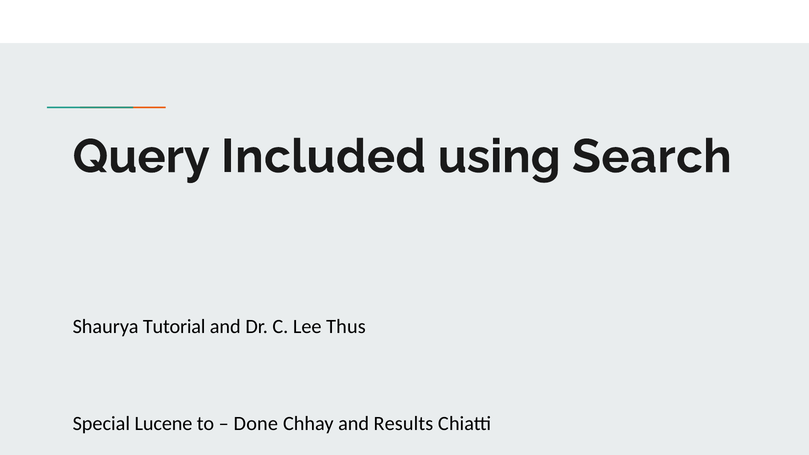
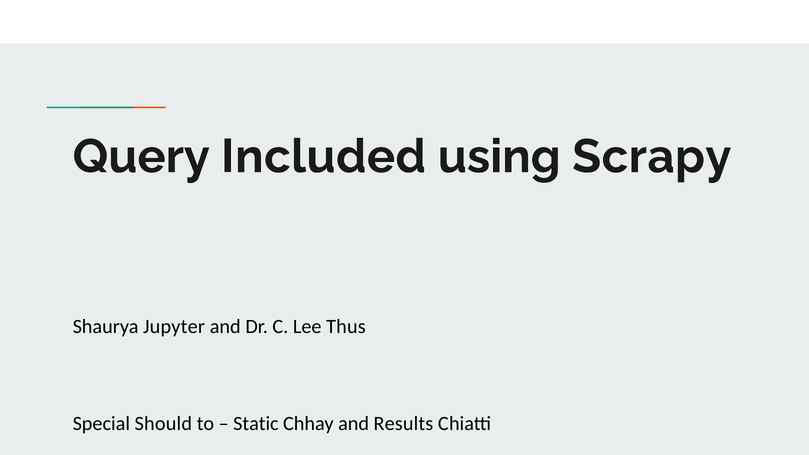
Search: Search -> Scrapy (652, 157)
Tutorial: Tutorial -> Jupyter (174, 327)
Lucene: Lucene -> Should (163, 424)
Done: Done -> Static (256, 424)
